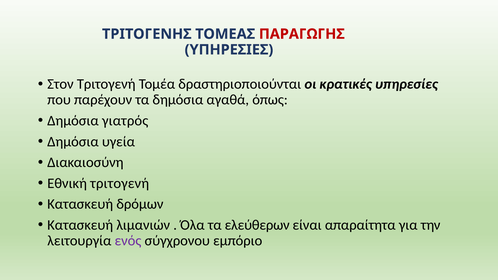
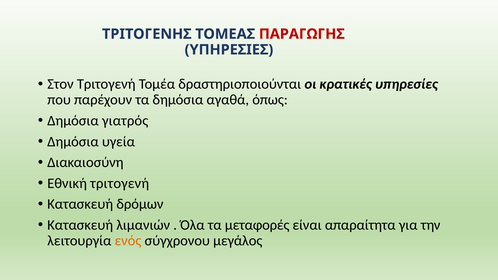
ελεύθερων: ελεύθερων -> μεταφορές (257, 225)
ενός colour: purple -> orange (128, 241)
εμπόριο: εμπόριο -> μεγάλος (238, 241)
